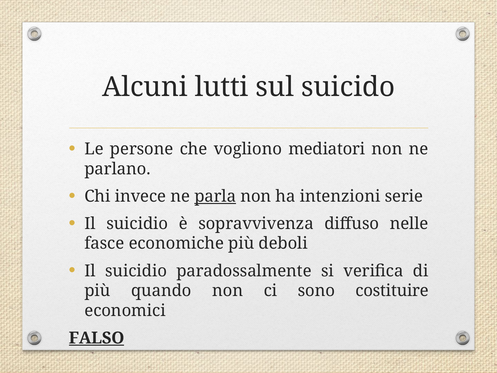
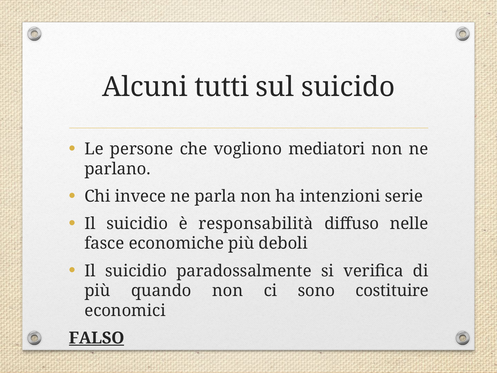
lutti: lutti -> tutti (222, 87)
parla underline: present -> none (215, 196)
sopravvivenza: sopravvivenza -> responsabilità (256, 223)
